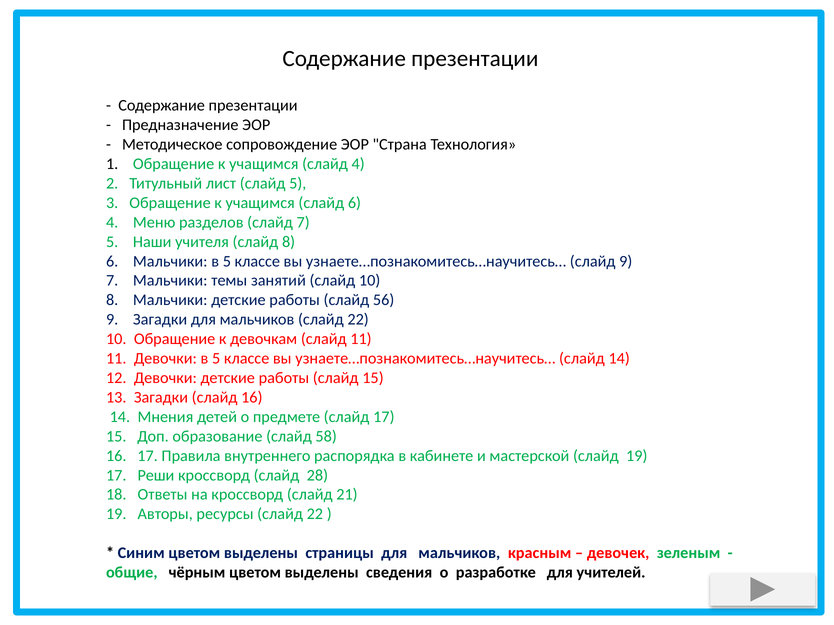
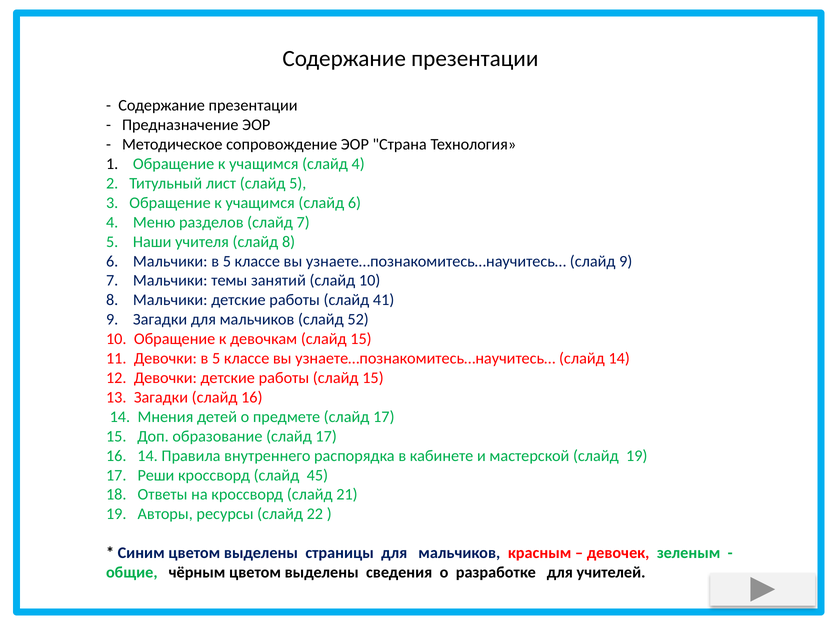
56: 56 -> 41 (384, 300)
мальчиков слайд 22: 22 -> 52 (358, 320)
девочкам слайд 11: 11 -> 15 (361, 339)
образование слайд 58: 58 -> 17 (326, 437)
17: 17 -> 14 (148, 456)
28: 28 -> 45 (317, 476)
